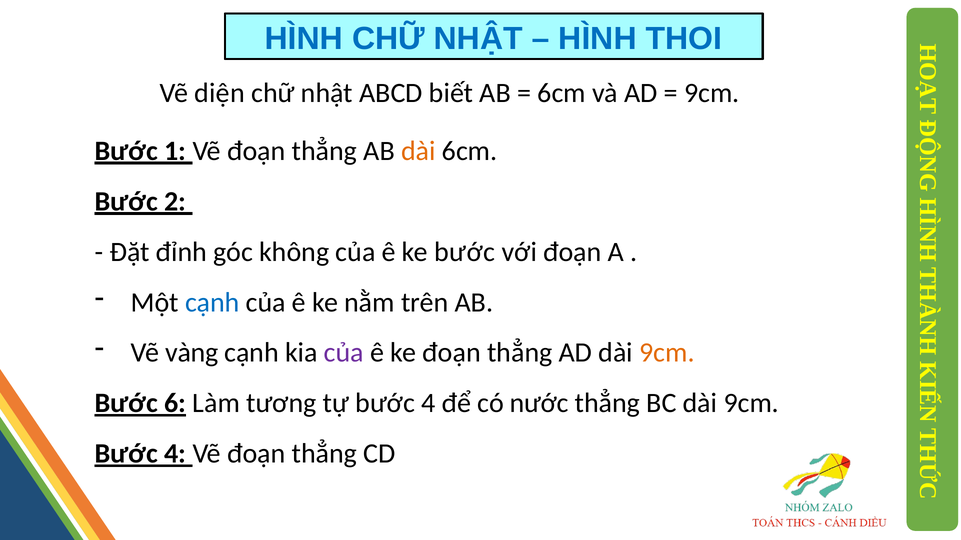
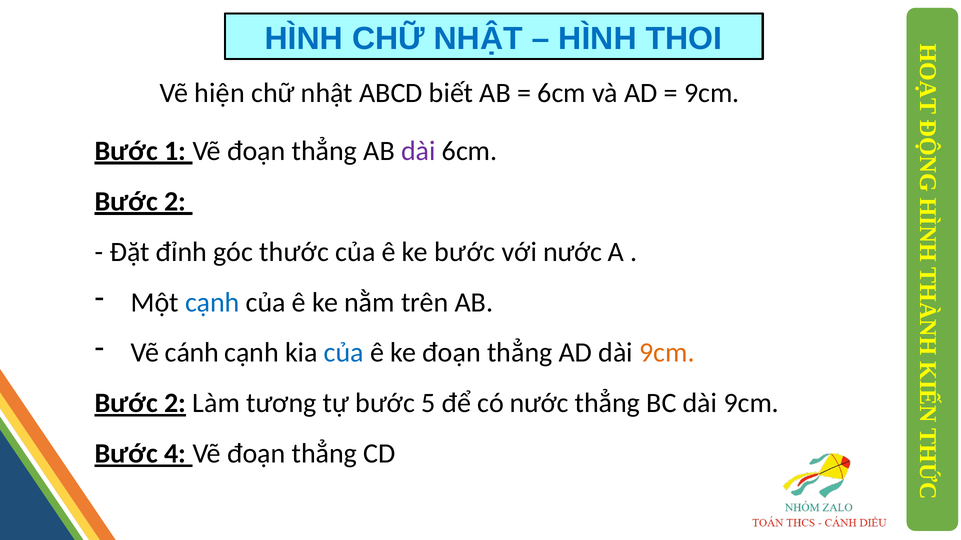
diện: diện -> hiện (220, 93)
dài colour: orange -> purple (418, 151)
không: không -> thước (294, 252)
với đoạn: đoạn -> nước (572, 252)
vàng: vàng -> cánh (192, 353)
của colour: purple -> blue (344, 353)
6: 6 -> 2 (175, 404)
tự bước 4: 4 -> 5 (428, 404)
